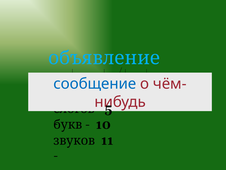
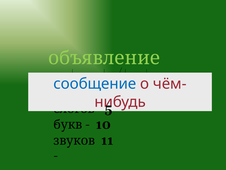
объявление colour: light blue -> light green (104, 58)
